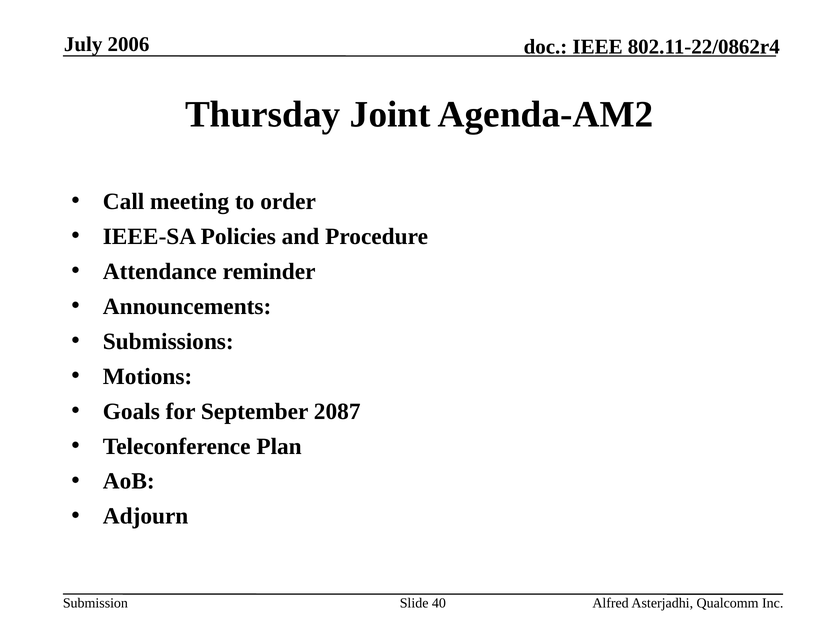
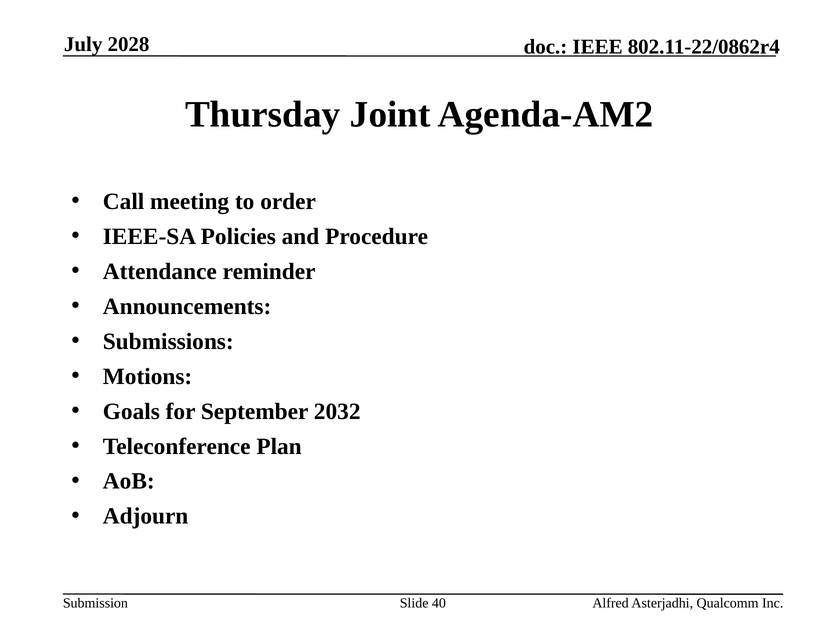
2006: 2006 -> 2028 (128, 44)
2087: 2087 -> 2032 (337, 412)
